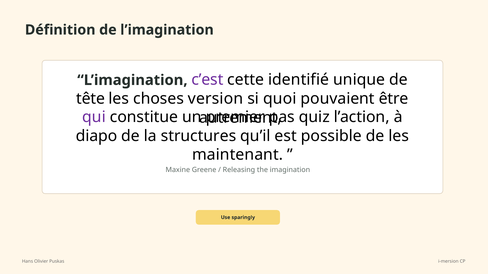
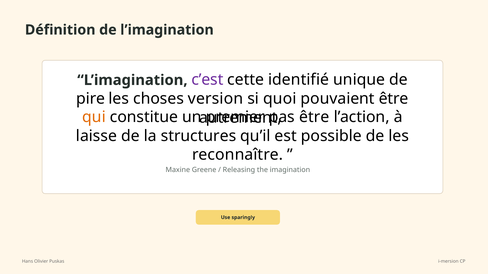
tête: tête -> pire (91, 99)
qui colour: purple -> orange (94, 117)
quiz: quiz -> être (314, 117)
diapo: diapo -> laisse (96, 136)
maintenant: maintenant -> reconnaître (238, 155)
